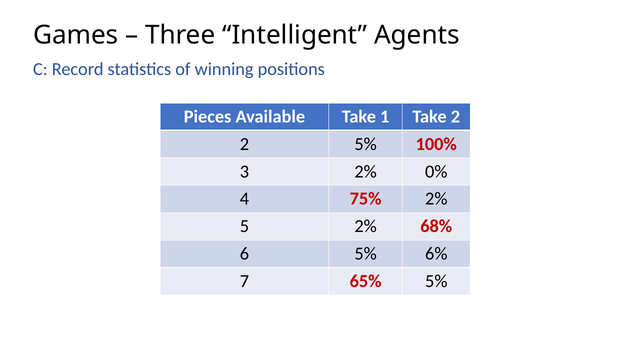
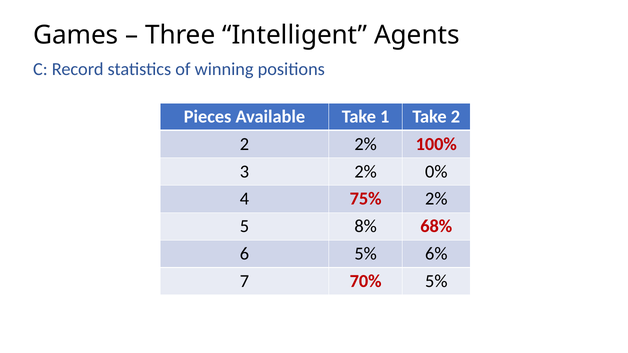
5%: 5% -> 2% (366, 144)
2%: 2% -> 8% (366, 227)
65%: 65% -> 70% (366, 281)
